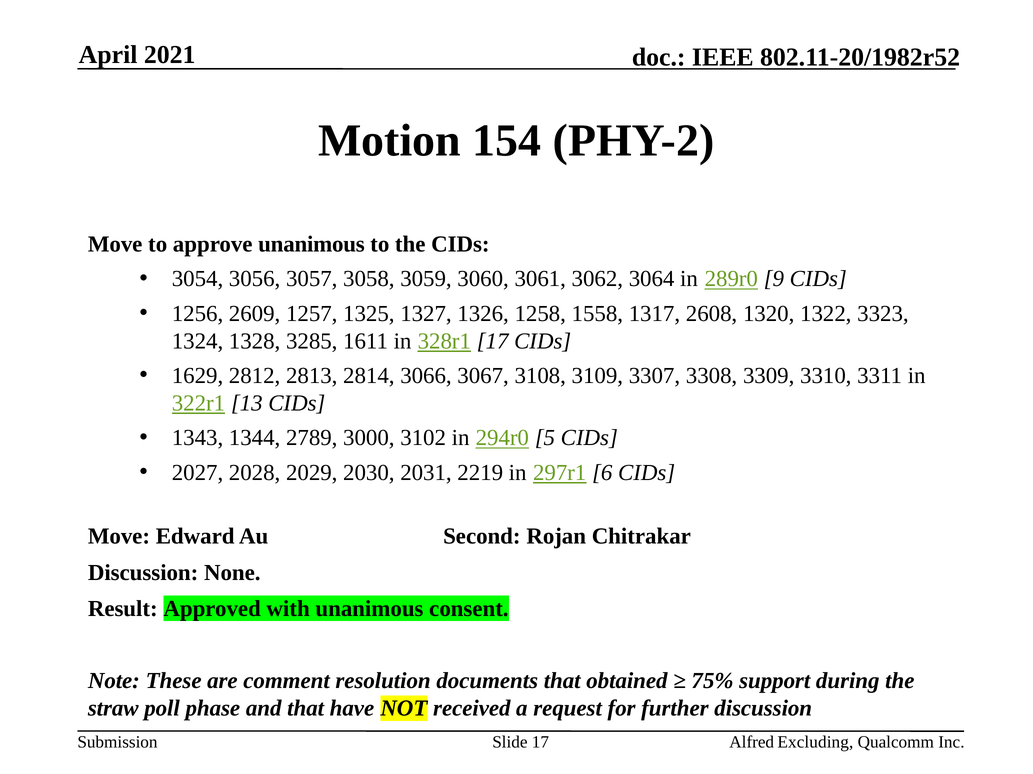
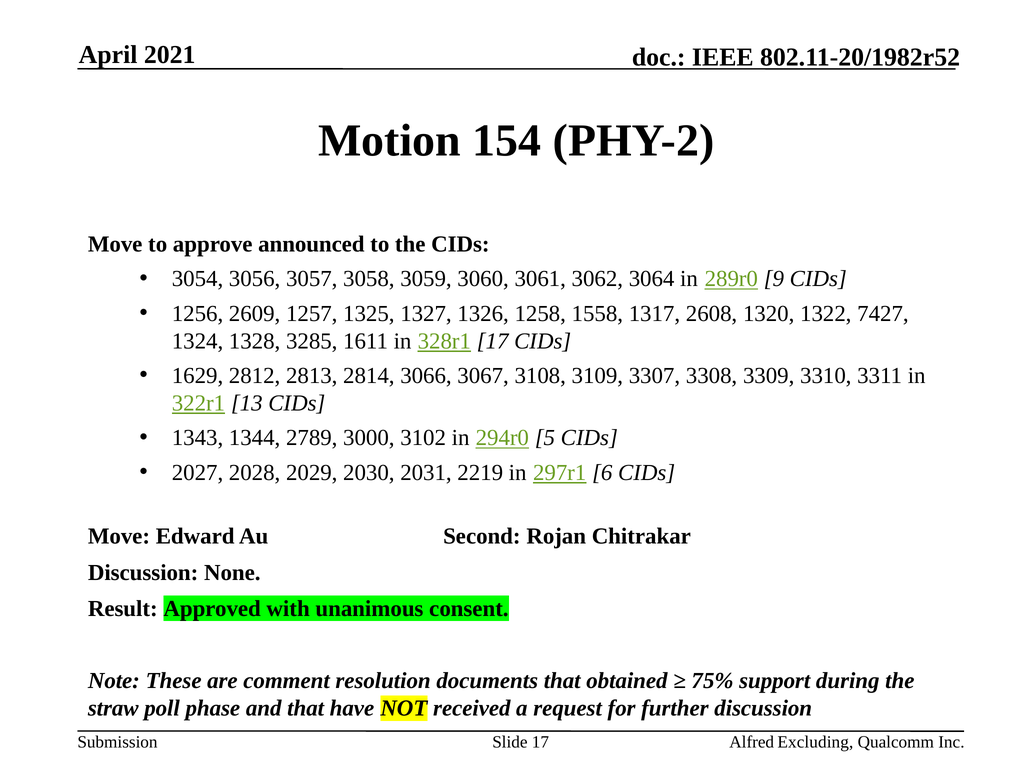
approve unanimous: unanimous -> announced (311, 244)
3323: 3323 -> 7427 (883, 314)
